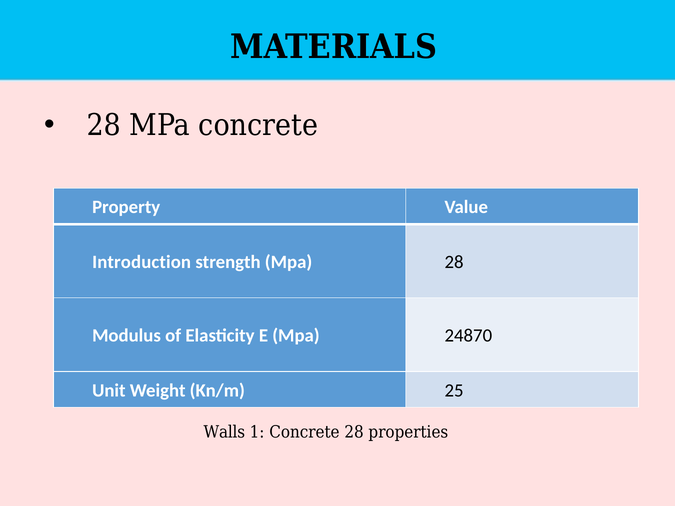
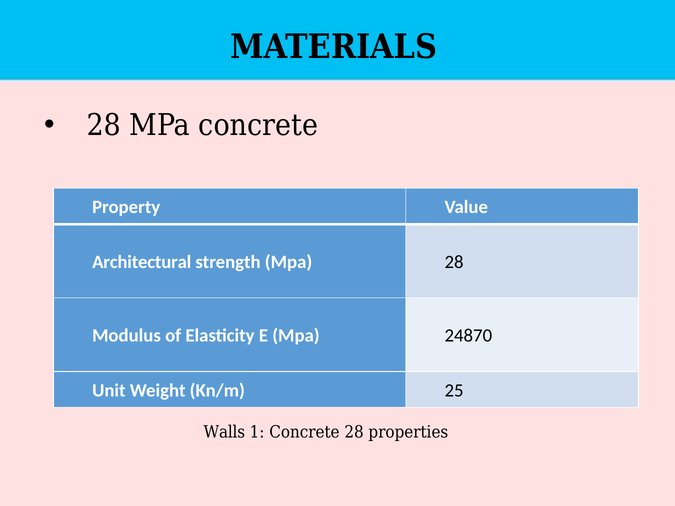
Introduction: Introduction -> Architectural (142, 262)
